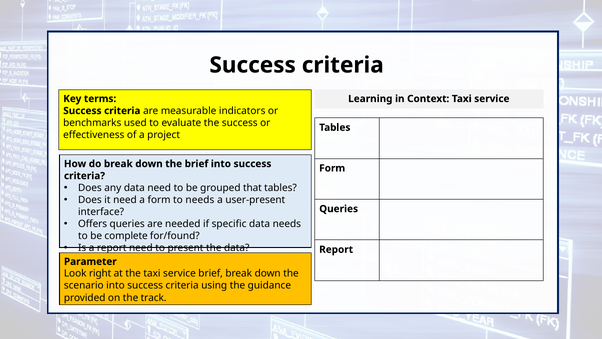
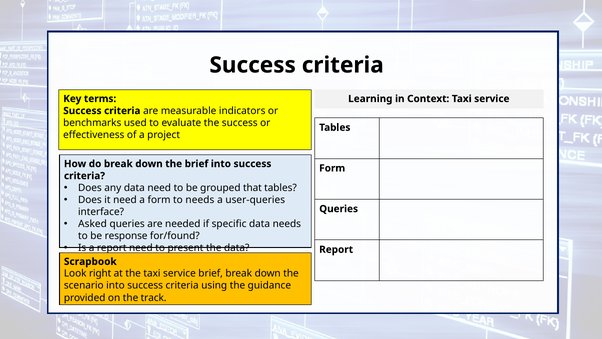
user-present: user-present -> user-queries (255, 200)
Offers: Offers -> Asked (93, 224)
complete: complete -> response (126, 236)
Parameter: Parameter -> Scrapbook (90, 261)
